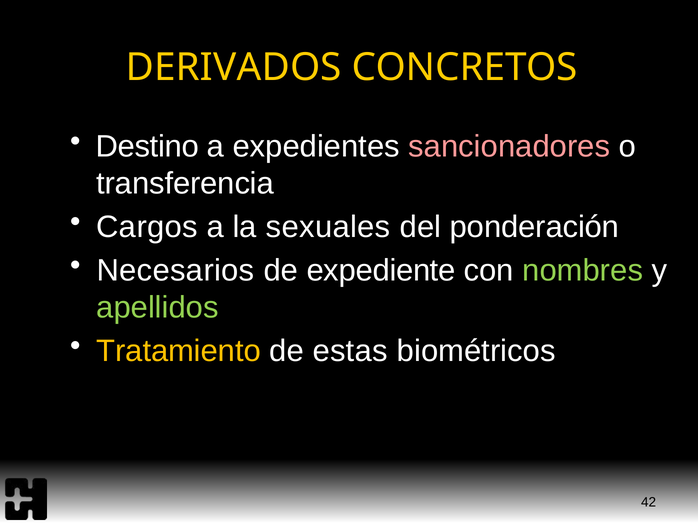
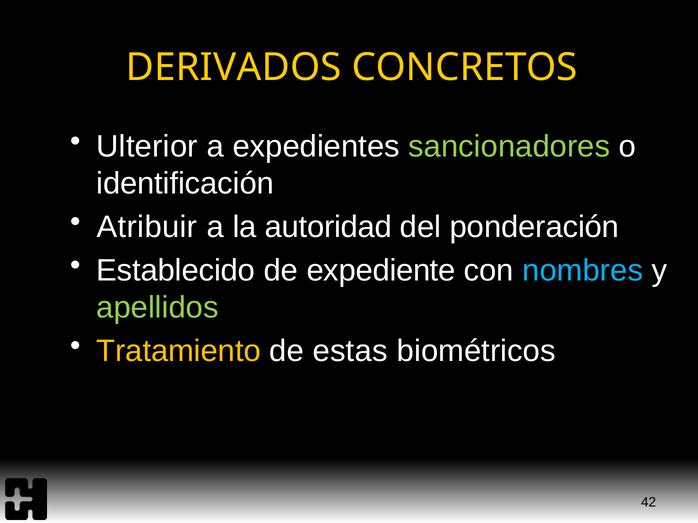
Destino: Destino -> Ulterior (147, 146)
sancionadores colour: pink -> light green (509, 146)
transferencia: transferencia -> identificación (185, 184)
Cargos: Cargos -> Atribuir (147, 227)
sexuales: sexuales -> autoridad (328, 227)
Necesarios: Necesarios -> Establecido (176, 271)
nombres colour: light green -> light blue (583, 271)
